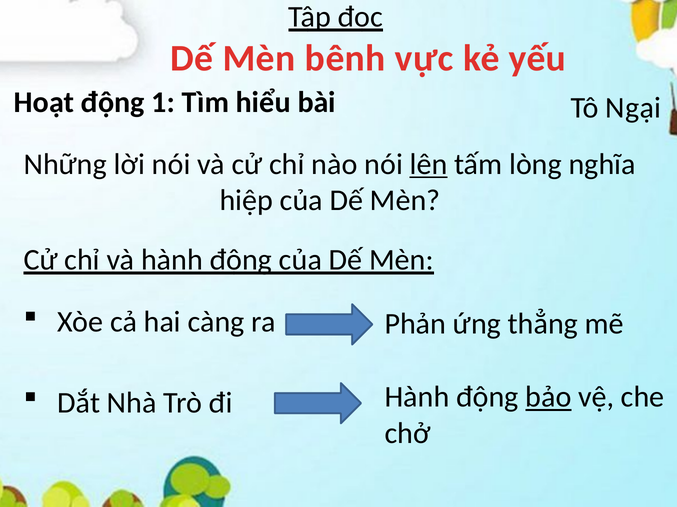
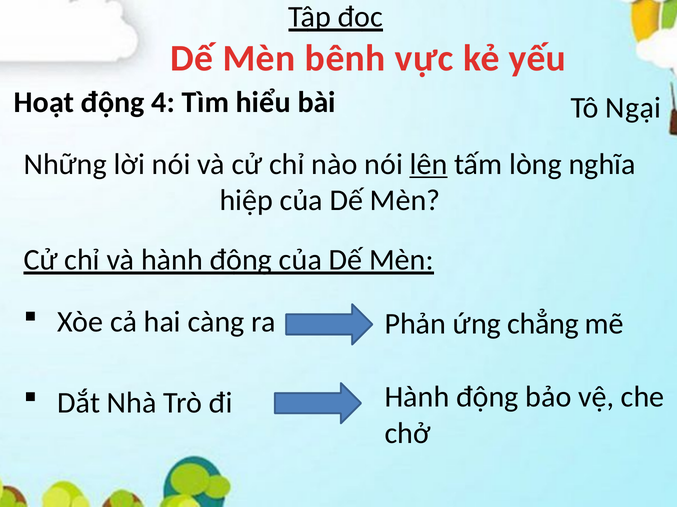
1: 1 -> 4 (163, 102)
thẳng: thẳng -> chẳng (543, 324)
bảo underline: present -> none (548, 398)
